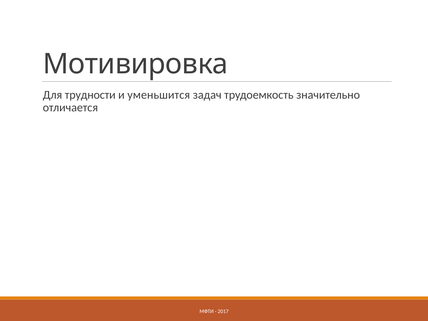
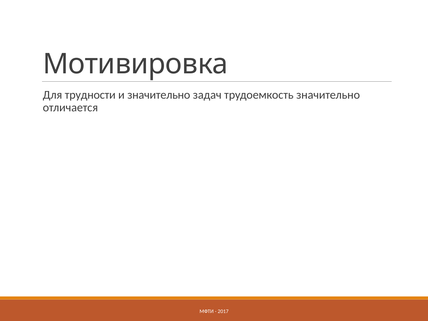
и уменьшится: уменьшится -> значительно (159, 95)
